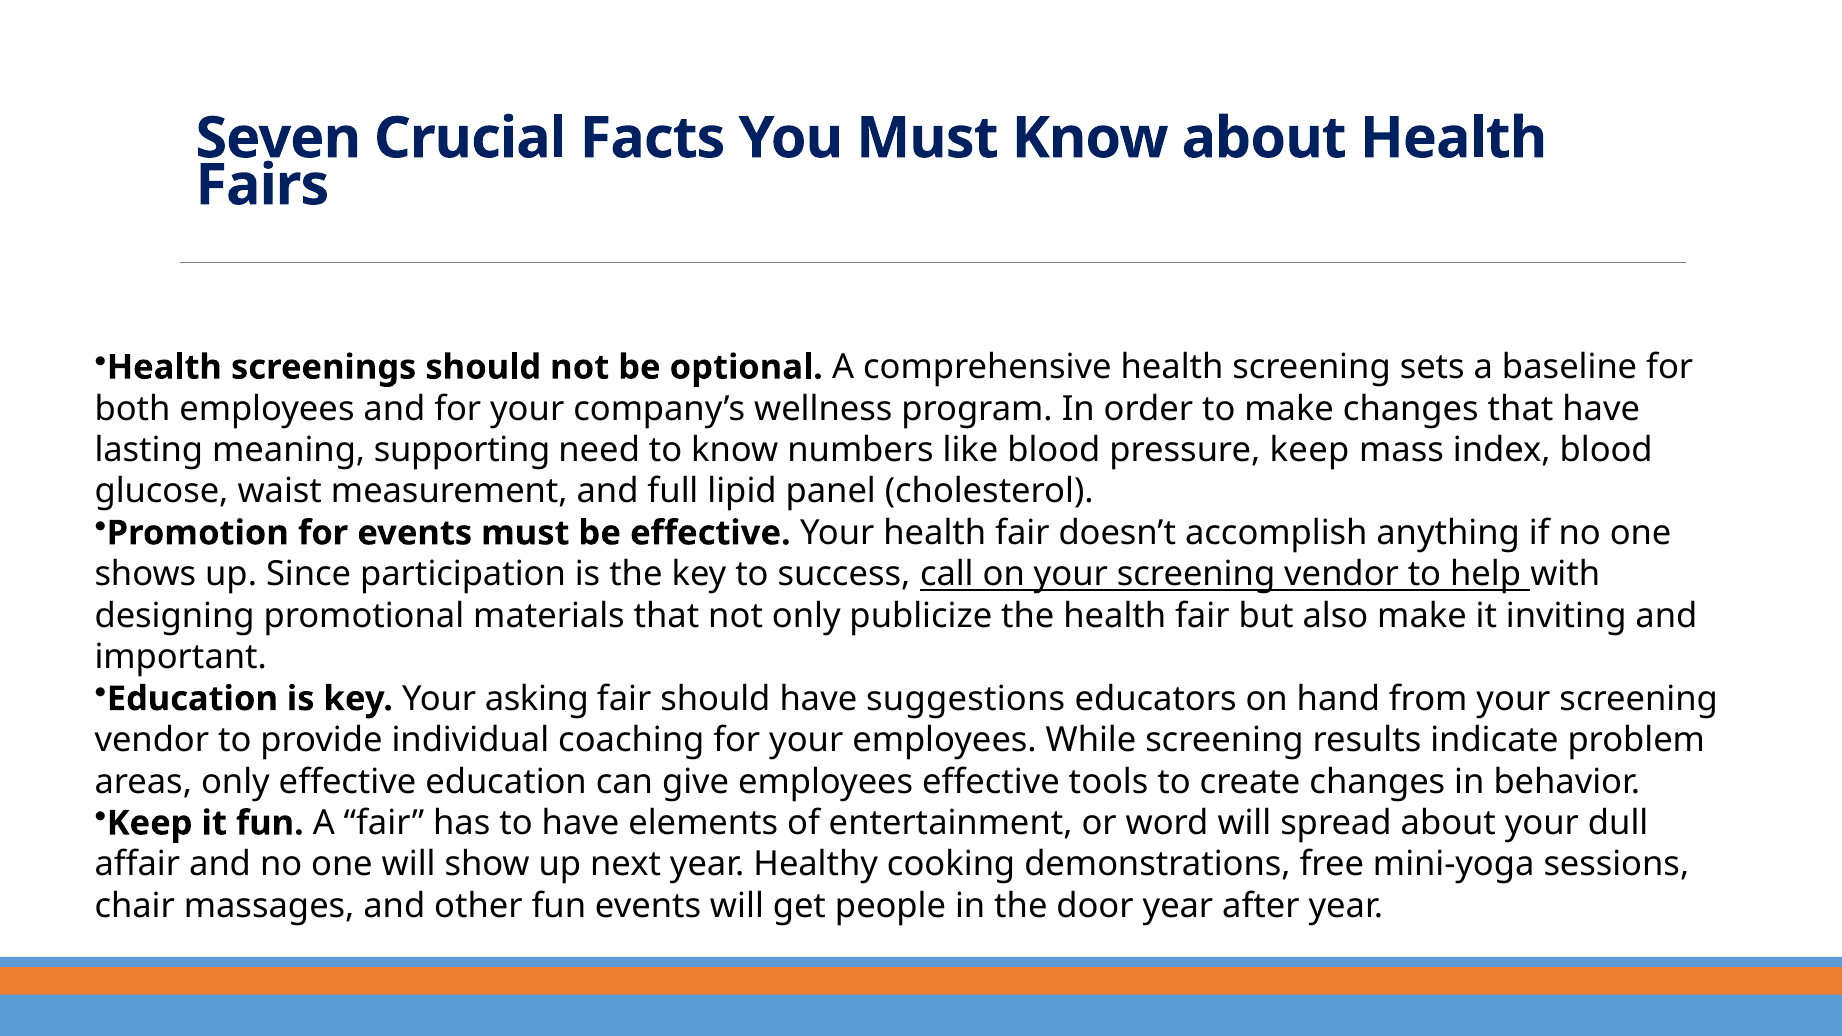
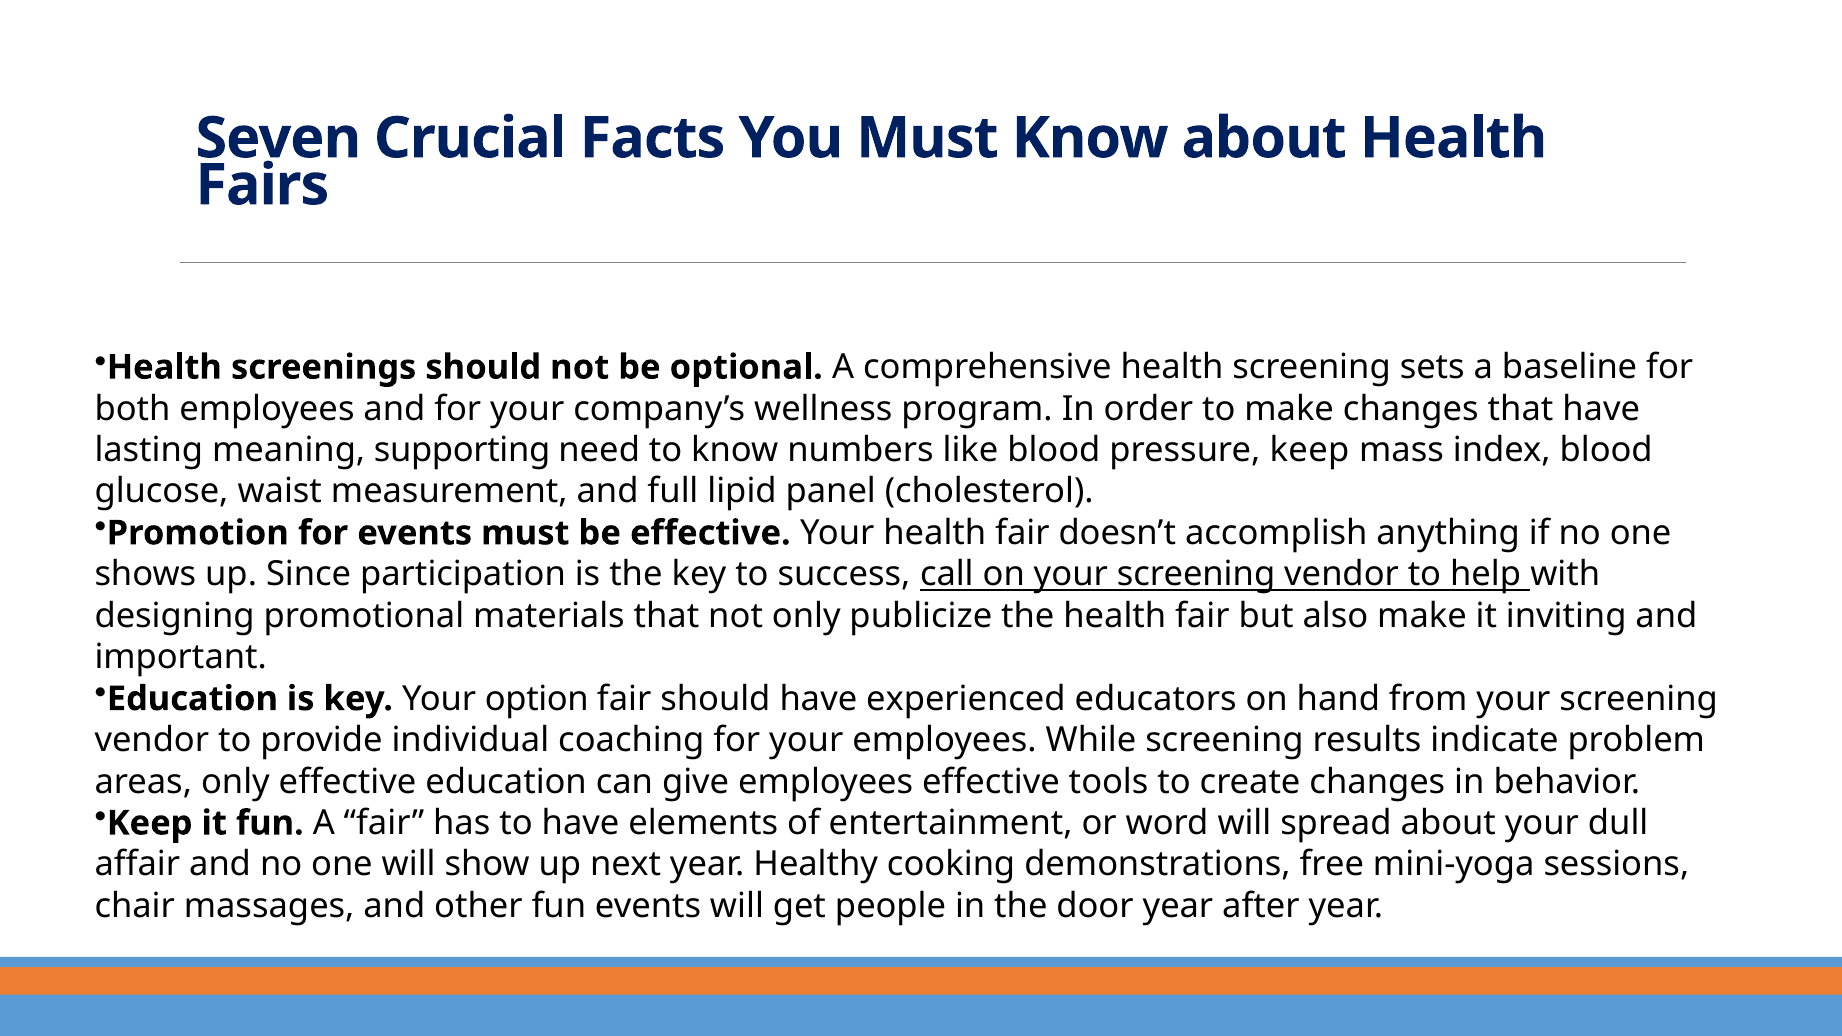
asking: asking -> option (537, 699)
suggestions: suggestions -> experienced (966, 699)
